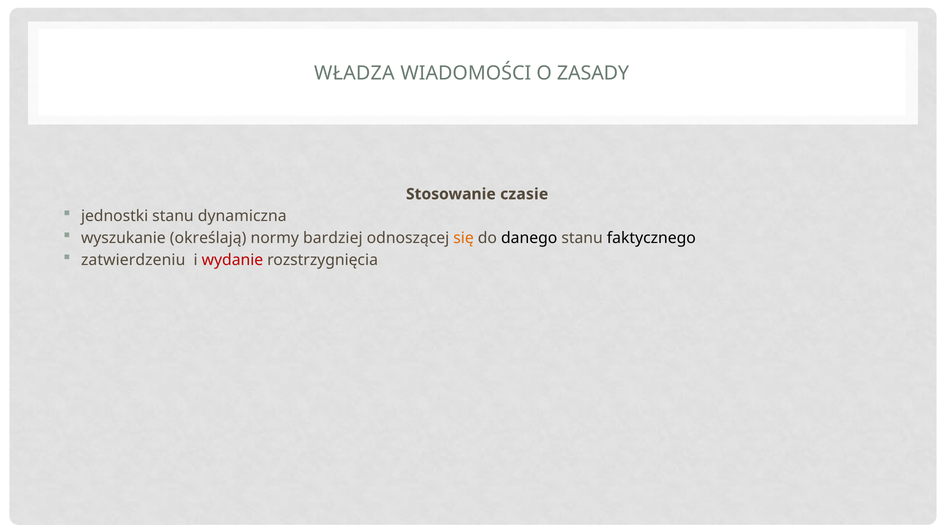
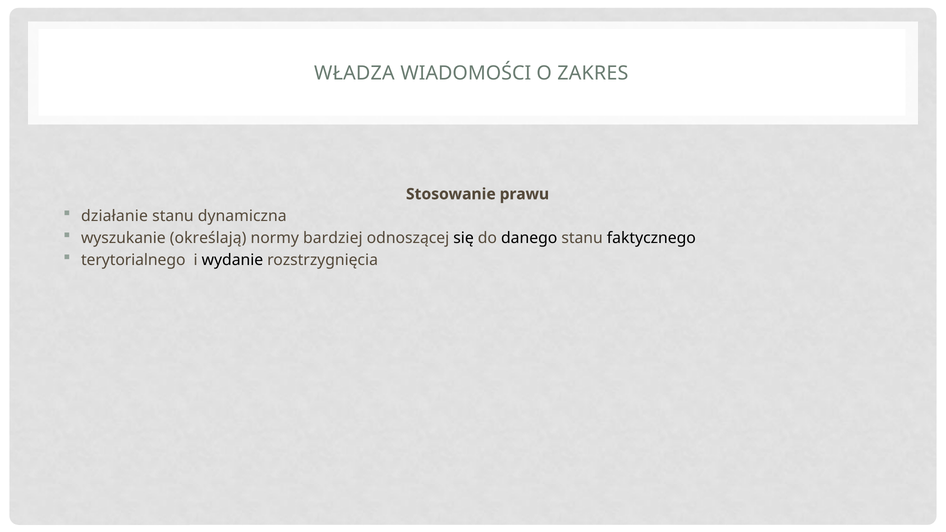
ZASADY: ZASADY -> ZAKRES (593, 73)
czasie: czasie -> prawu (524, 194)
jednostki: jednostki -> działanie (115, 216)
się colour: orange -> black (464, 238)
zatwierdzeniu: zatwierdzeniu -> terytorialnego (133, 260)
wydanie colour: red -> black (232, 260)
